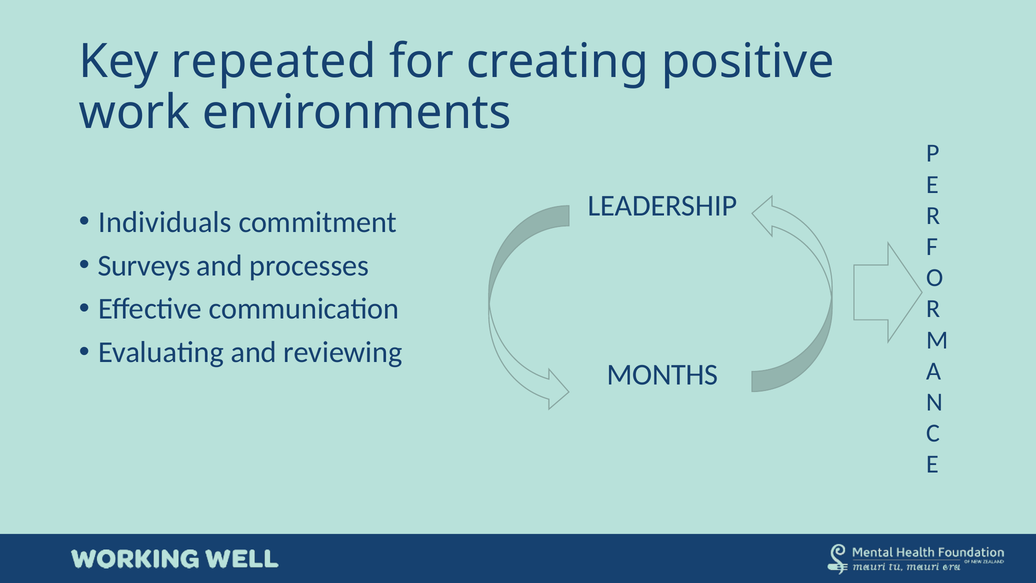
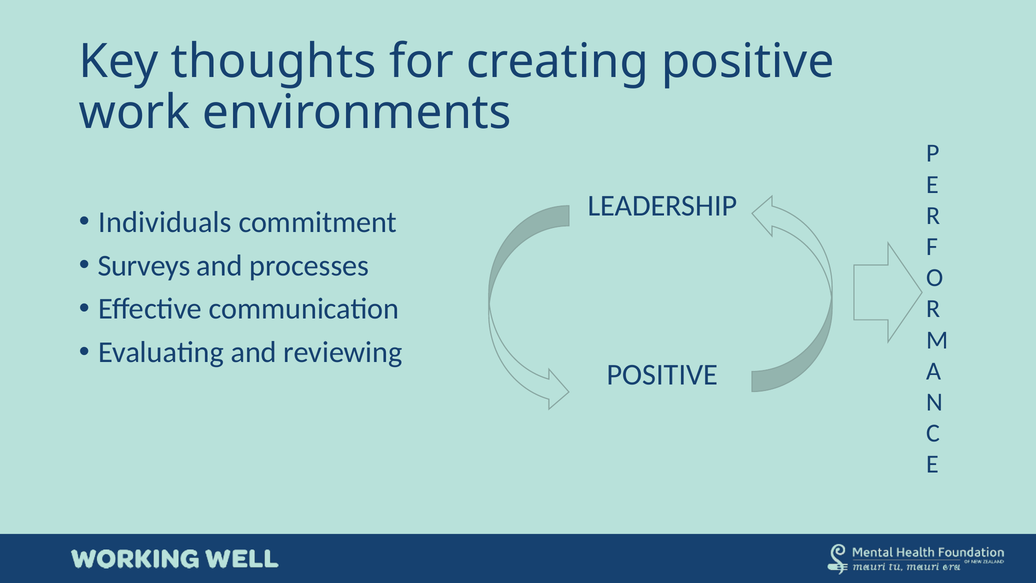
repeated: repeated -> thoughts (274, 61)
MONTHS: MONTHS -> POSITIVE (662, 375)
